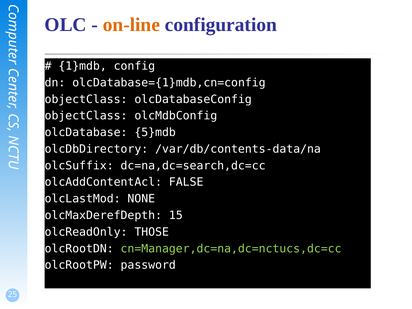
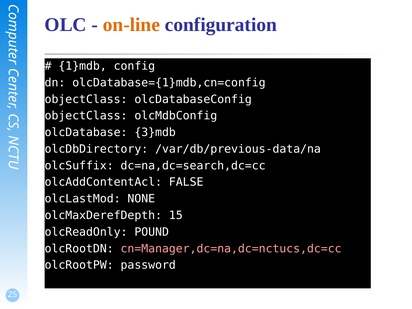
5}mdb: 5}mdb -> 3}mdb (155, 132)
/var/db/contents-data/na: /var/db/contents-data/na -> /var/db/previous-data/na (238, 149)
THOSE: THOSE -> POUND (152, 232)
cn=Manager,dc=na,dc=nctucs,dc=cc colour: light green -> pink (231, 249)
